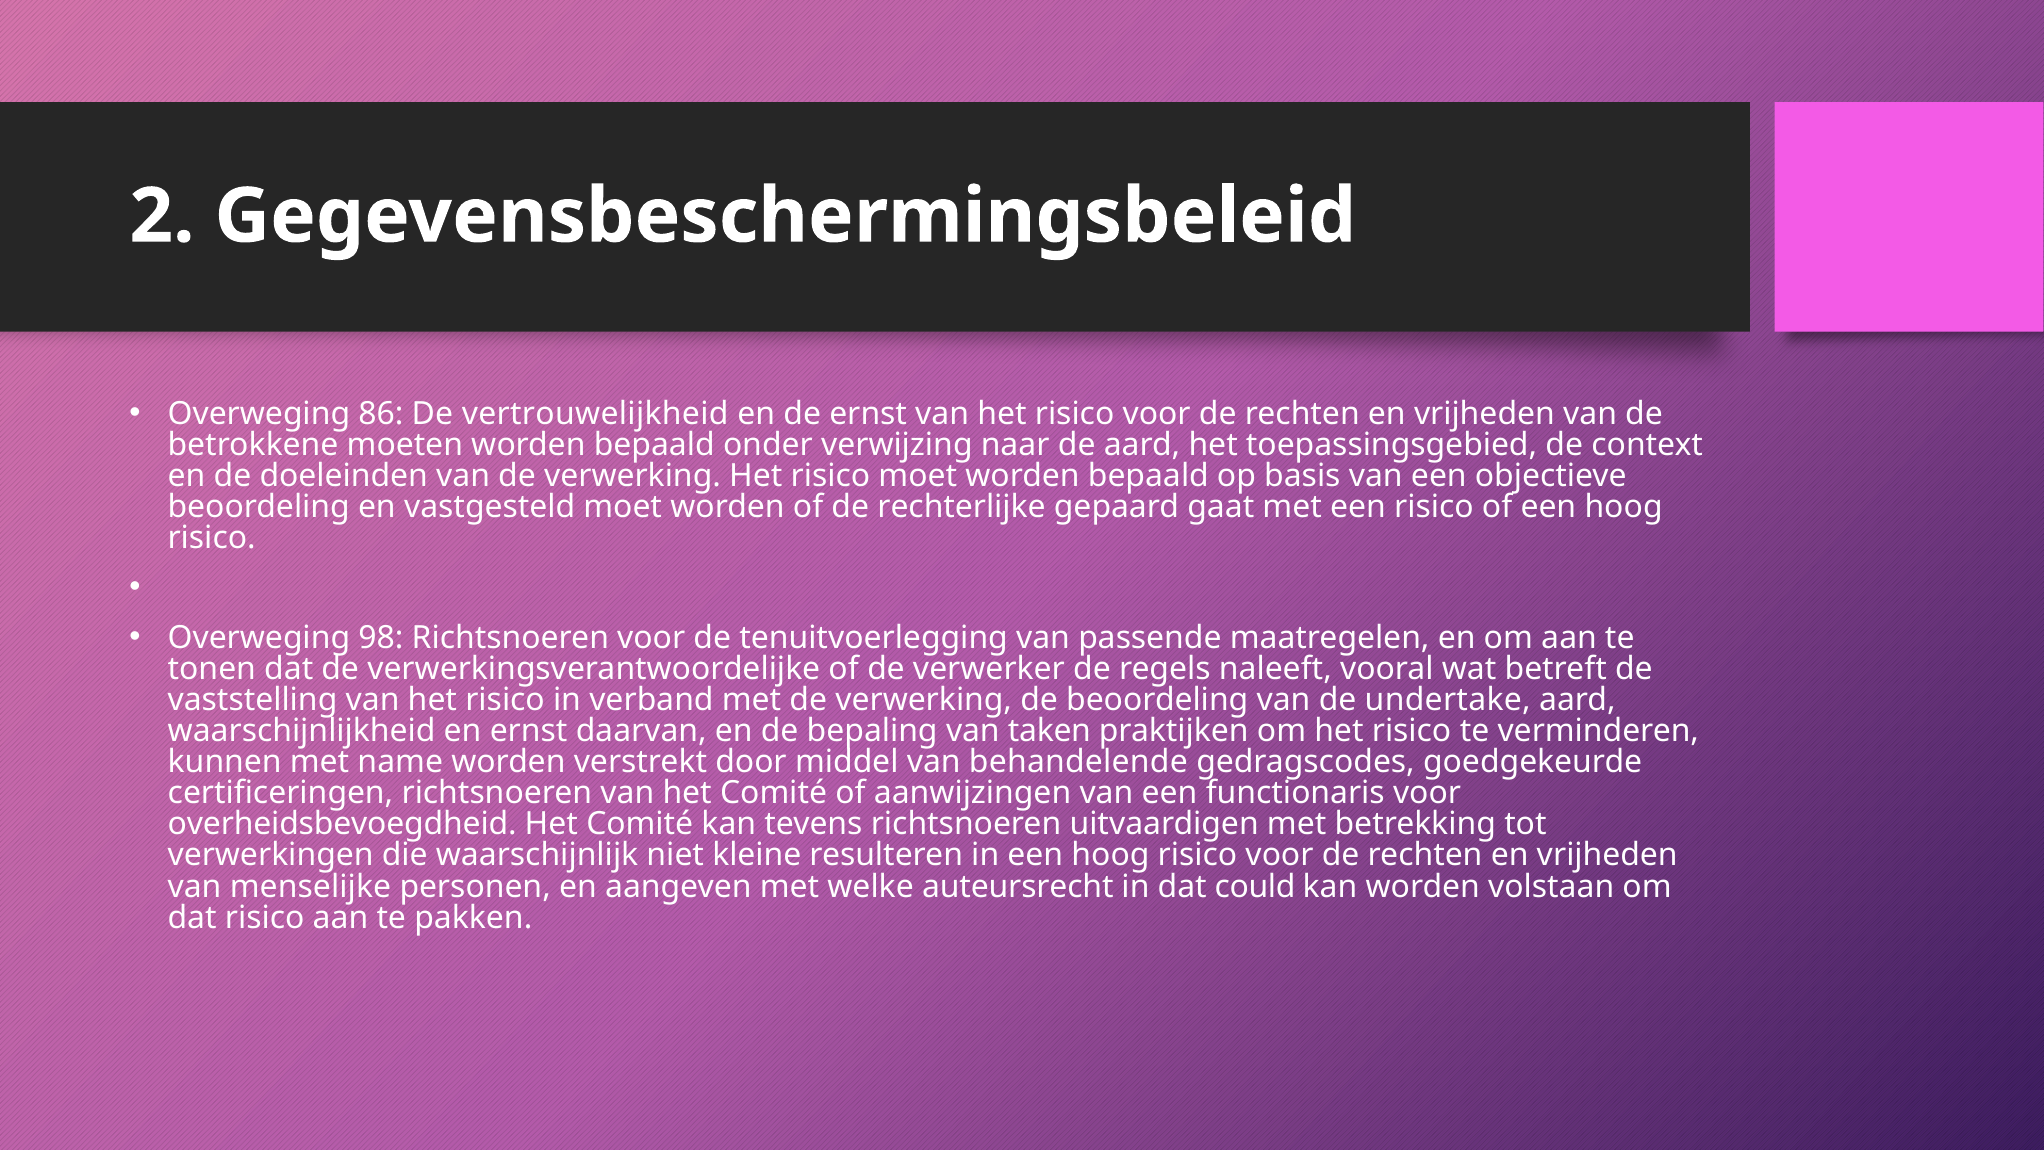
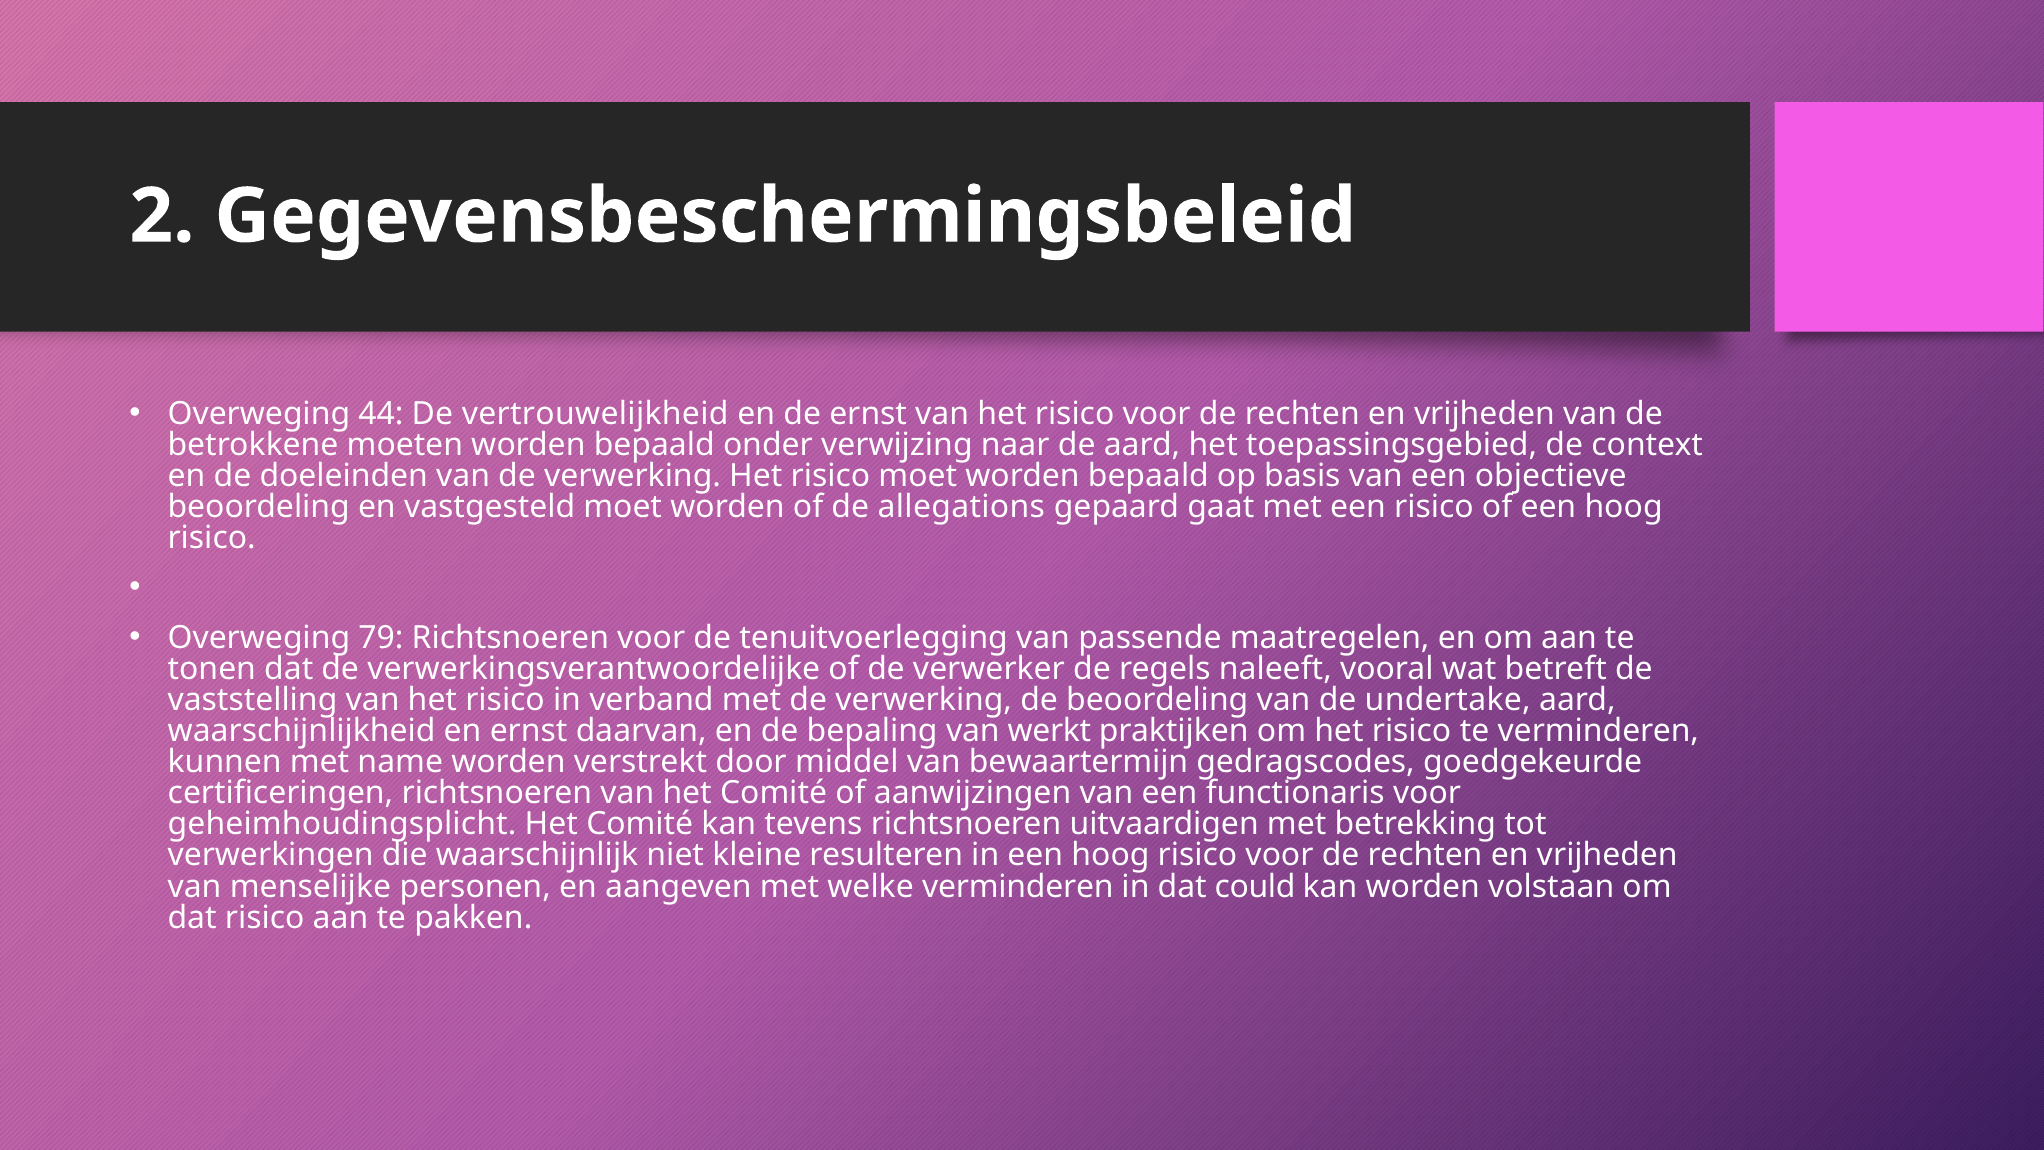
86: 86 -> 44 (381, 414)
rechterlijke: rechterlijke -> allegations (961, 507)
98: 98 -> 79 (381, 638)
taken: taken -> werkt (1049, 731)
behandelende: behandelende -> bewaartermijn (1079, 762)
overheidsbevoegdheid: overheidsbevoegdheid -> geheimhoudingsplicht (342, 824)
welke auteursrecht: auteursrecht -> verminderen (1018, 886)
